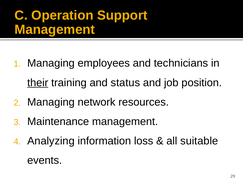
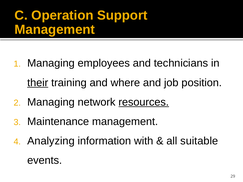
status: status -> where (125, 83)
resources underline: none -> present (144, 102)
loss: loss -> with (144, 141)
